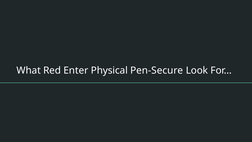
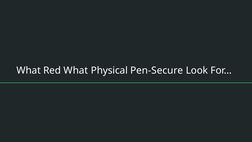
Red Enter: Enter -> What (76, 70)
